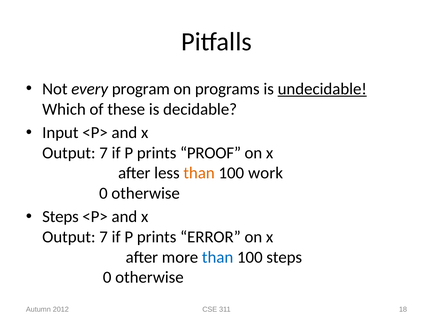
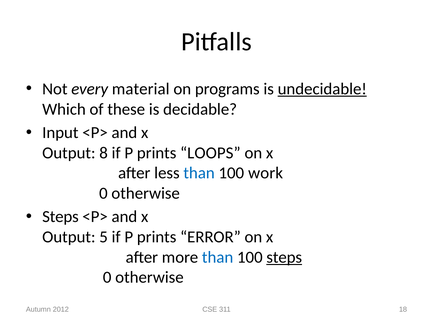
program: program -> material (141, 89)
7: 7 -> 8 (104, 153)
PROOF: PROOF -> LOOPS (210, 153)
than colour: orange -> blue (199, 173)
7: 7 -> 5 (104, 238)
steps underline: none -> present (284, 258)
